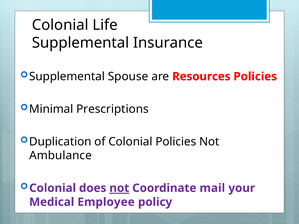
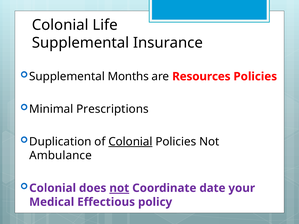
Spouse: Spouse -> Months (128, 77)
Colonial underline: none -> present (130, 142)
mail: mail -> date (212, 188)
Employee: Employee -> Effectious (106, 202)
